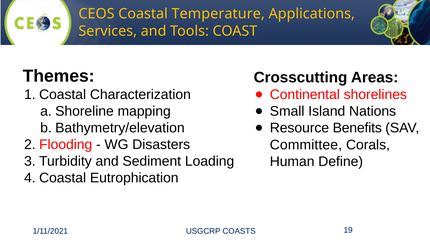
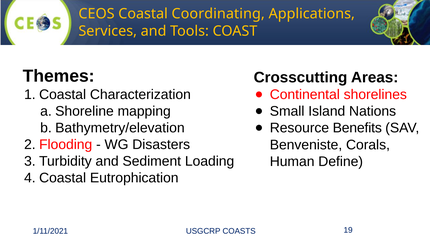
Temperature: Temperature -> Coordinating (218, 14)
Committee: Committee -> Benveniste (306, 145)
